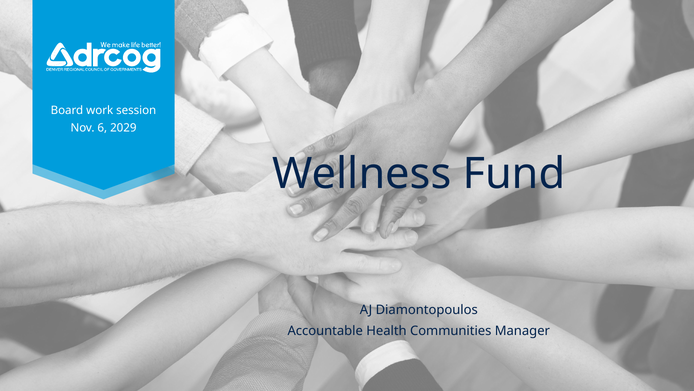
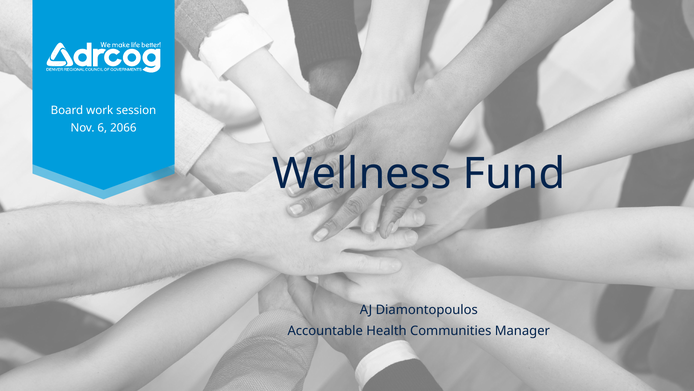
2029: 2029 -> 2066 (123, 128)
